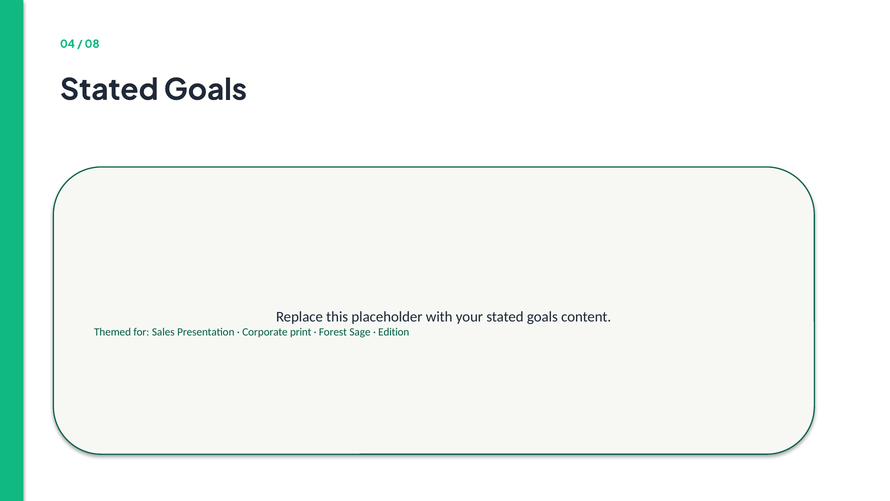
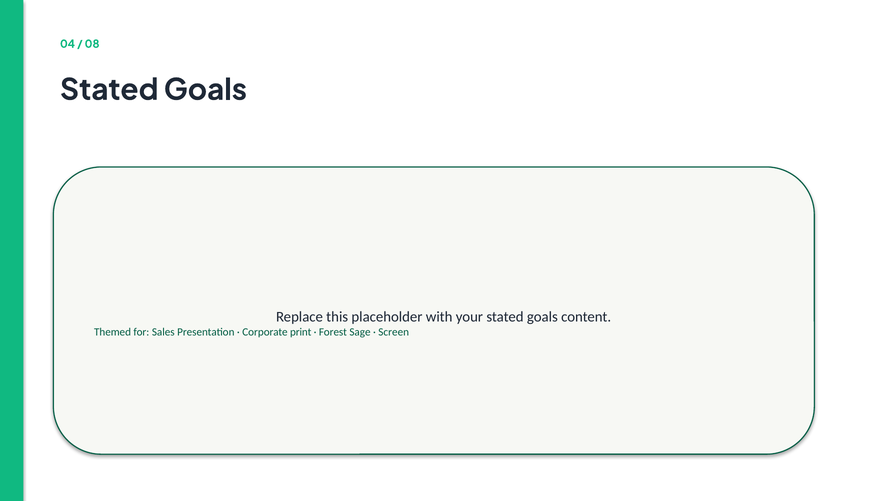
Edition: Edition -> Screen (394, 332)
